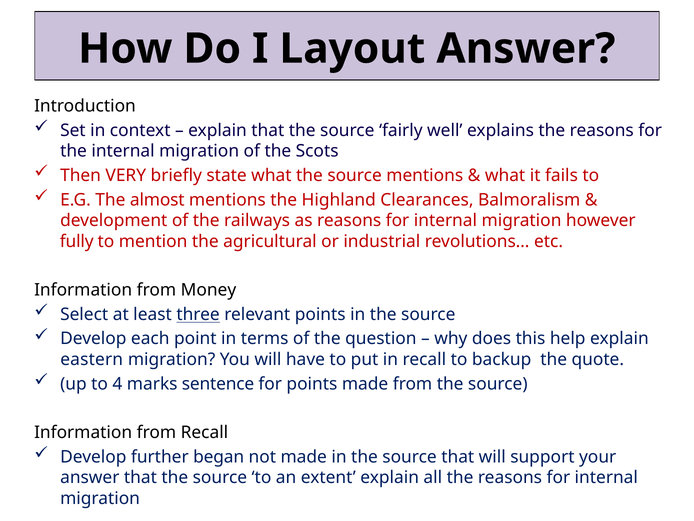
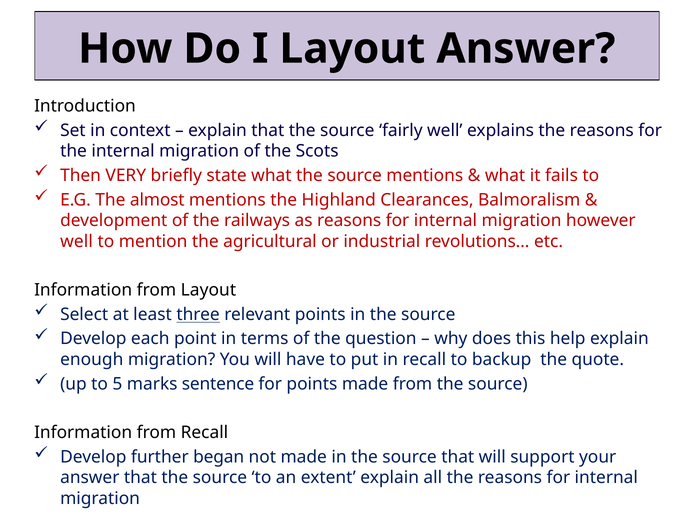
fully: fully -> well (77, 241)
from Money: Money -> Layout (208, 290)
eastern: eastern -> enough (92, 359)
4: 4 -> 5 (117, 384)
